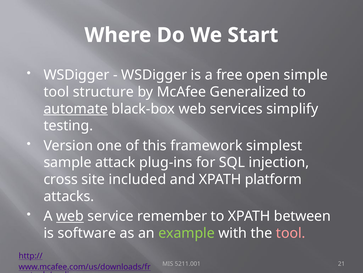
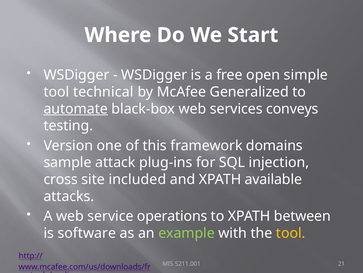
structure: structure -> technical (103, 92)
simplify: simplify -> conveys (292, 109)
simplest: simplest -> domains (274, 145)
platform: platform -> available (273, 179)
web underline: present -> none (70, 216)
remember: remember -> operations (172, 216)
tool colour: pink -> yellow (291, 233)
